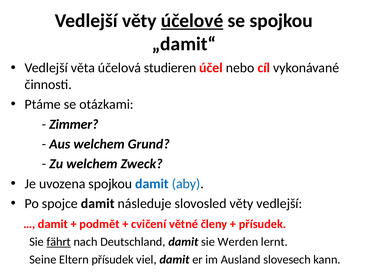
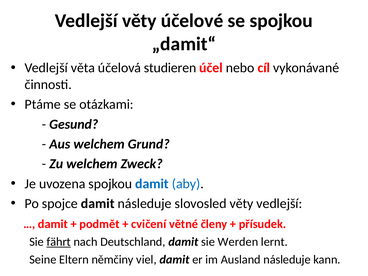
účelové underline: present -> none (192, 21)
Zimmer: Zimmer -> Gesund (74, 124)
Eltern přísudek: přísudek -> němčiny (113, 259)
Ausland slovesech: slovesech -> následuje (287, 259)
